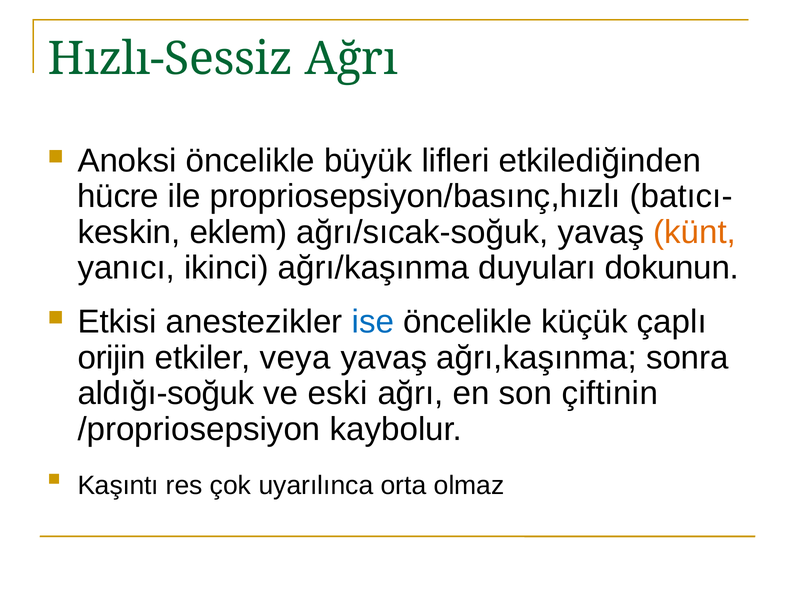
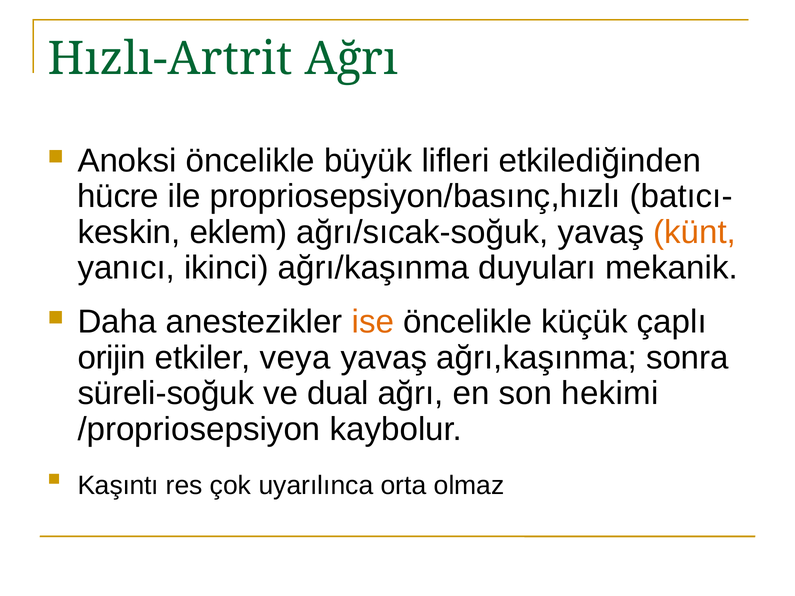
Hızlı-Sessiz: Hızlı-Sessiz -> Hızlı-Artrit (170, 59)
dokunun: dokunun -> mekanik (672, 268)
Etkisi: Etkisi -> Daha (117, 322)
ise colour: blue -> orange (373, 322)
aldığı-soğuk: aldığı-soğuk -> süreli-soğuk (166, 394)
eski: eski -> dual (338, 394)
çiftinin: çiftinin -> hekimi (610, 394)
